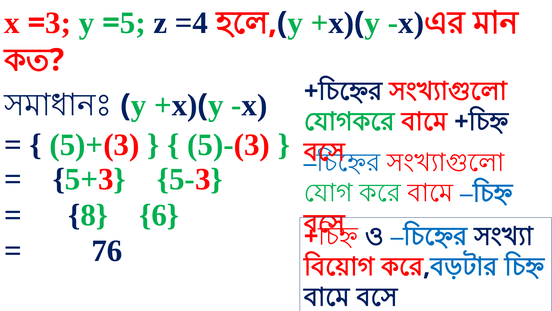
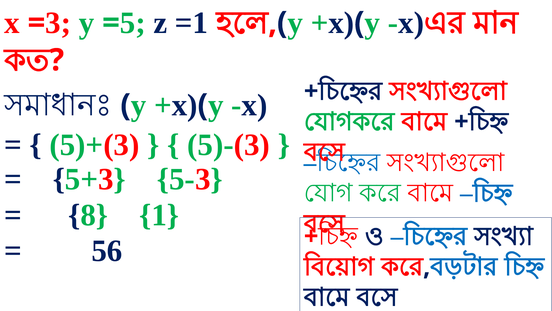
=4: =4 -> =1 (192, 23)
6: 6 -> 1 (159, 215)
76: 76 -> 56 (107, 251)
